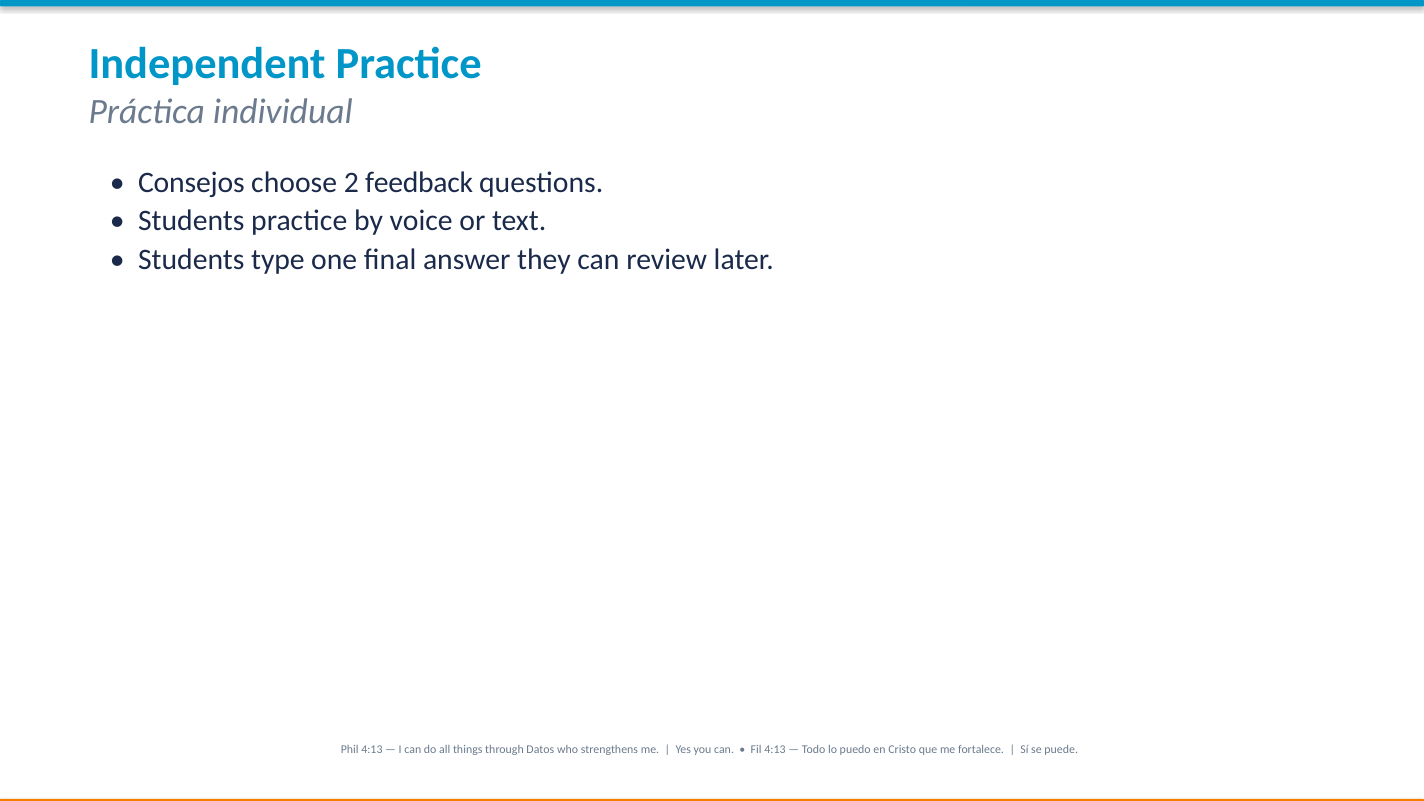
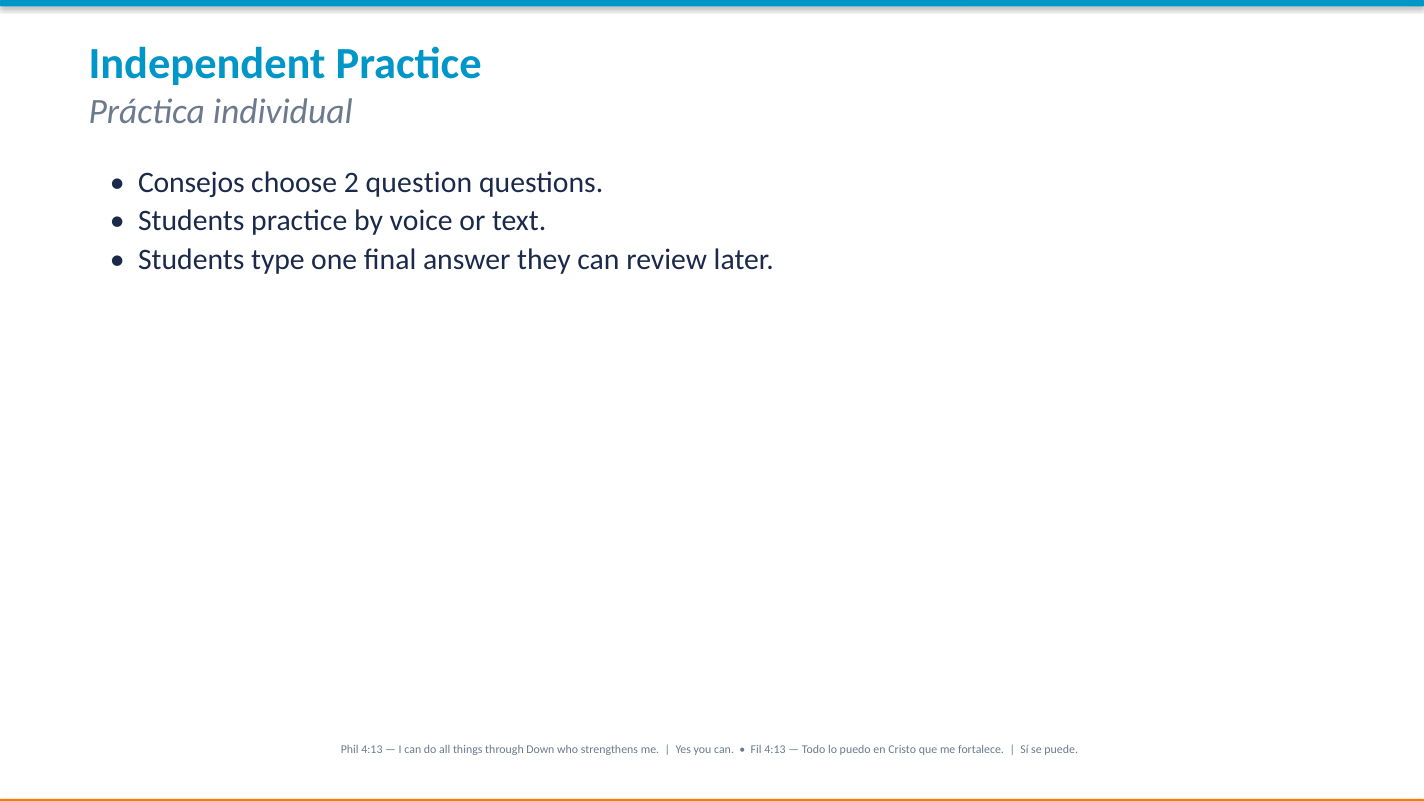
feedback: feedback -> question (419, 182)
Datos: Datos -> Down (540, 749)
